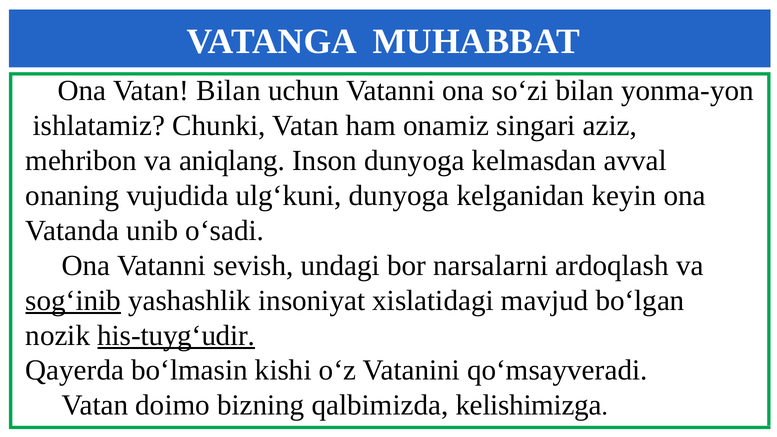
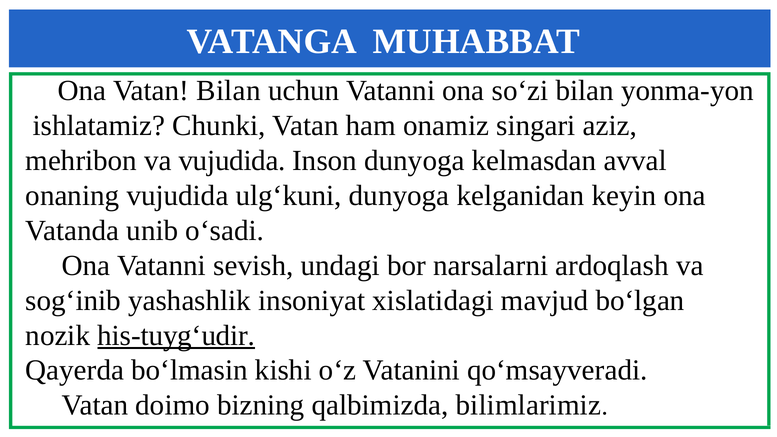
va aniqlang: aniqlang -> vujudida (232, 161)
sog‘inib underline: present -> none (73, 300)
kelishimizga: kelishimizga -> bilimlarimiz (528, 405)
